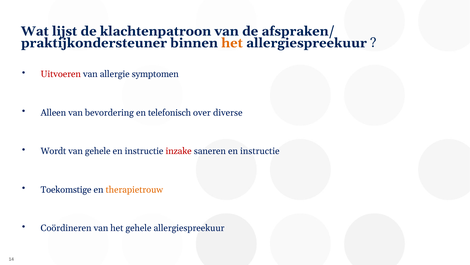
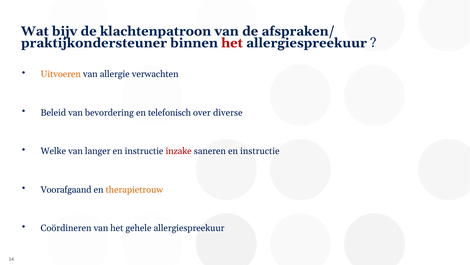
lijst: lijst -> bijv (65, 31)
het colour: orange -> red (232, 43)
Uitvoeren colour: red -> orange (61, 74)
symptomen: symptomen -> verwachten (155, 74)
Alleen: Alleen -> Beleid (53, 112)
Wordt: Wordt -> Welke (53, 151)
van gehele: gehele -> langer (98, 151)
Toekomstige: Toekomstige -> Voorafgaand (66, 189)
